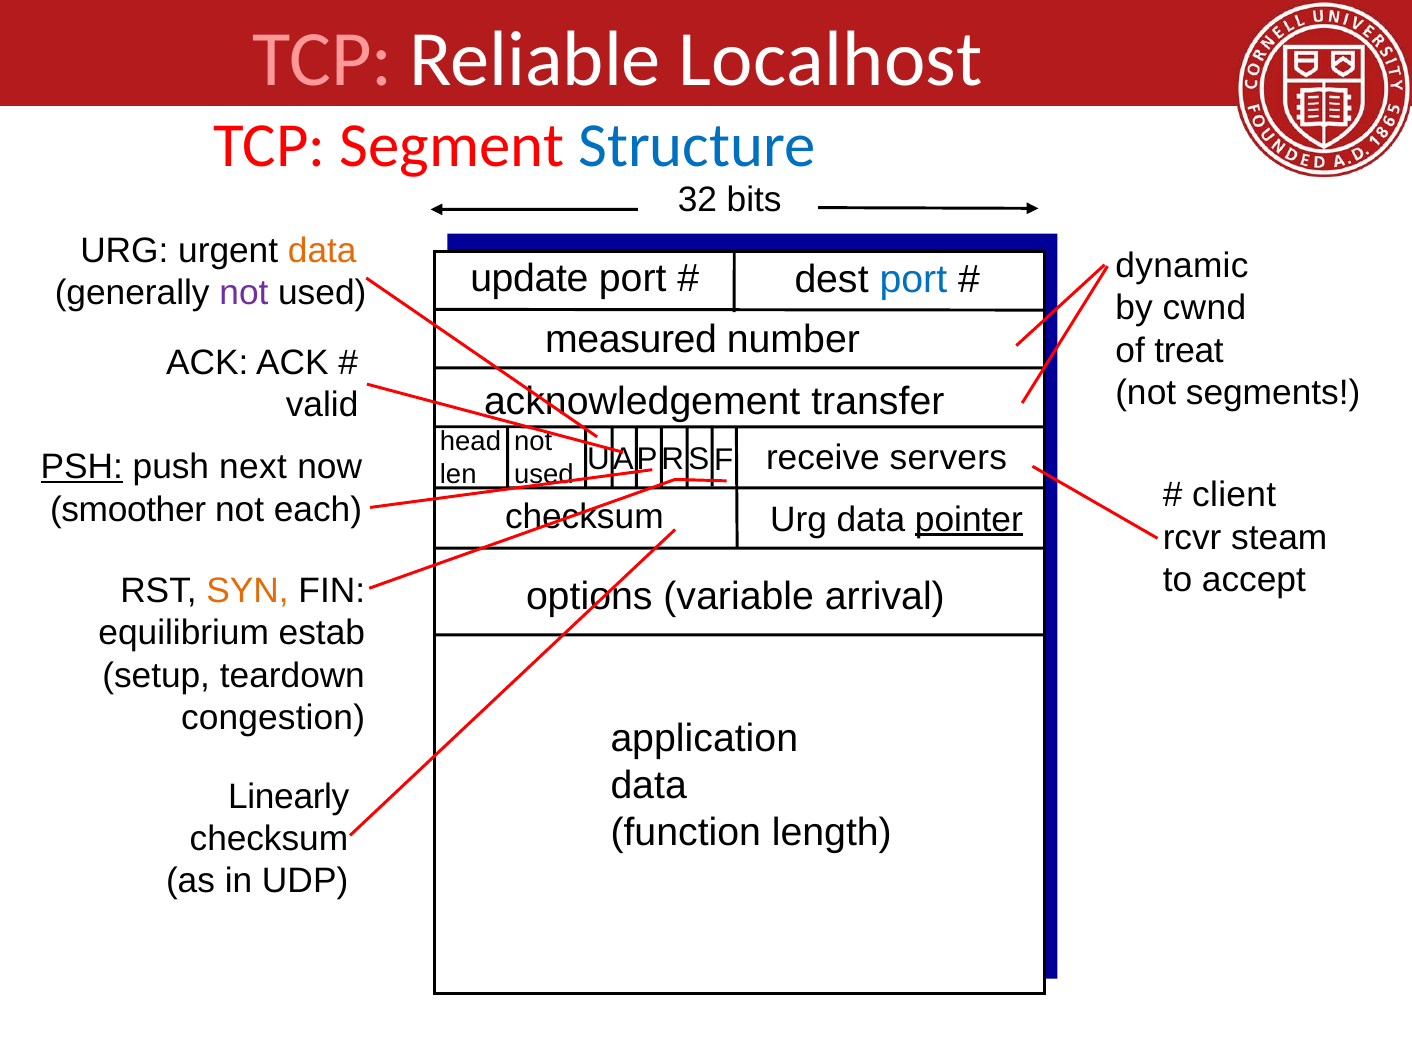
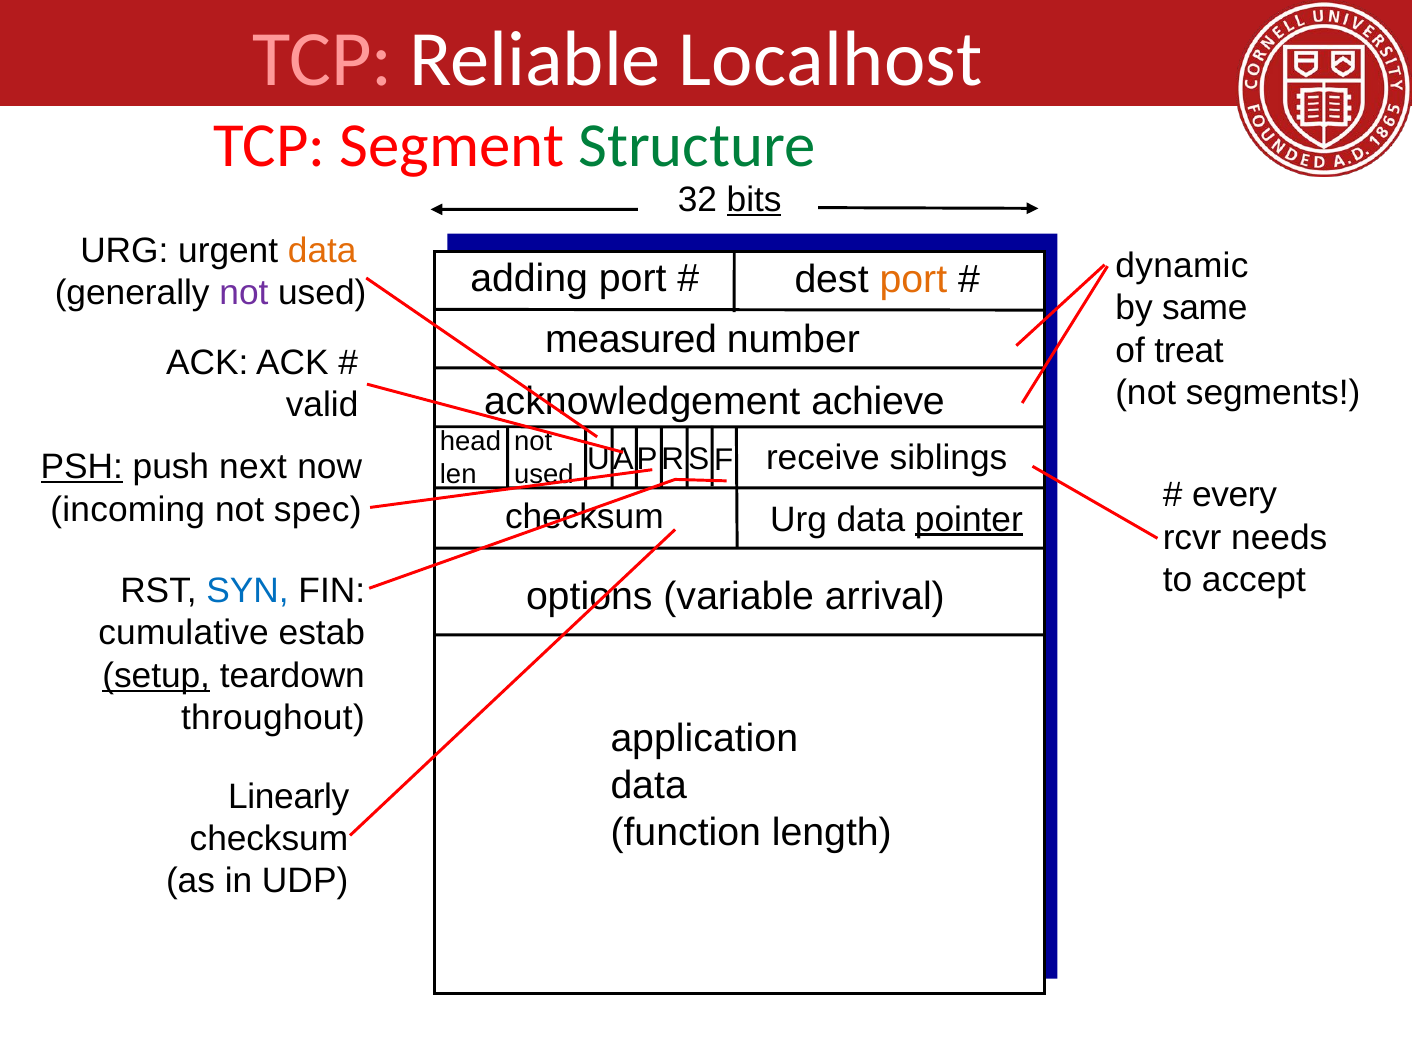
Structure colour: blue -> green (697, 145)
bits underline: none -> present (754, 200)
update: update -> adding (529, 278)
port colour: blue -> orange (913, 279)
cwnd: cwnd -> same (1205, 308)
transfer: transfer -> achieve (878, 401)
servers: servers -> siblings (948, 458)
client: client -> every (1234, 495)
smoother: smoother -> incoming (128, 510)
each: each -> spec (318, 510)
steam: steam -> needs (1279, 537)
SYN colour: orange -> blue (248, 591)
equilibrium: equilibrium -> cumulative (184, 633)
setup underline: none -> present (156, 675)
congestion: congestion -> throughout (273, 718)
